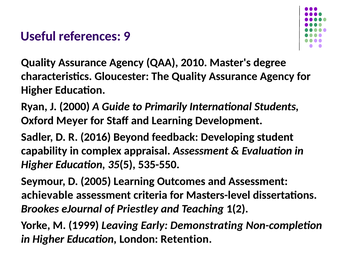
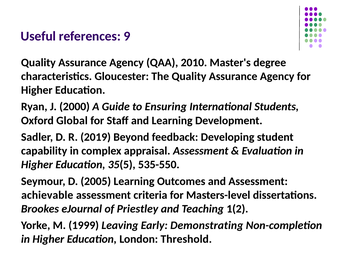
Primarily: Primarily -> Ensuring (166, 107)
Meyer: Meyer -> Global (72, 120)
2016: 2016 -> 2019 (96, 137)
Retention: Retention -> Threshold (186, 239)
